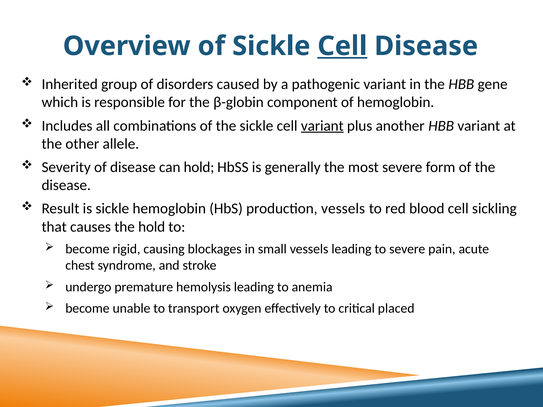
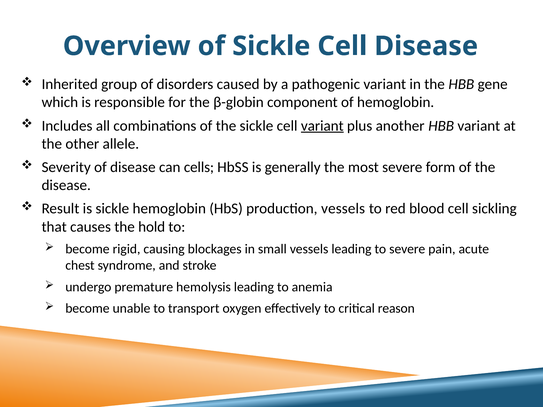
Cell underline: present -> none (342, 46)
can hold: hold -> cells (199, 167)
placed: placed -> reason (396, 309)
